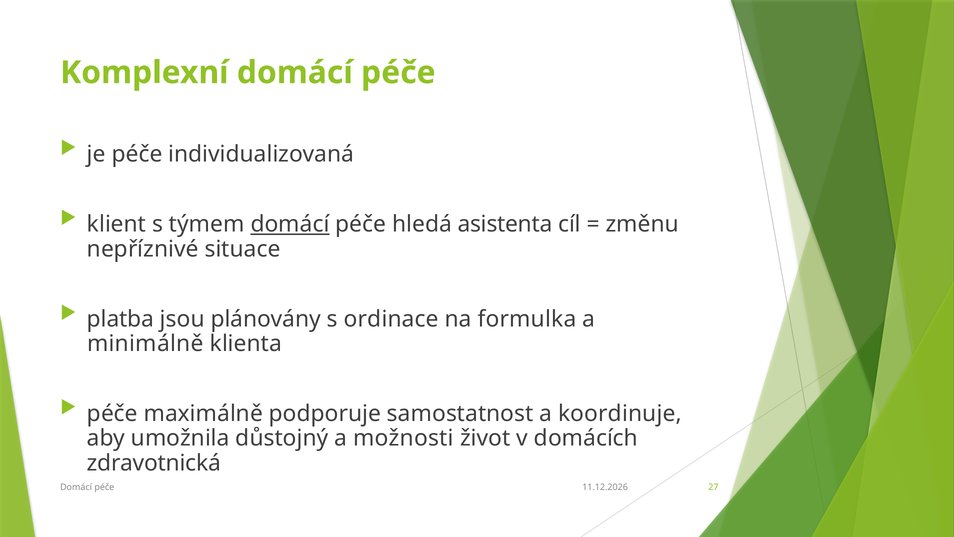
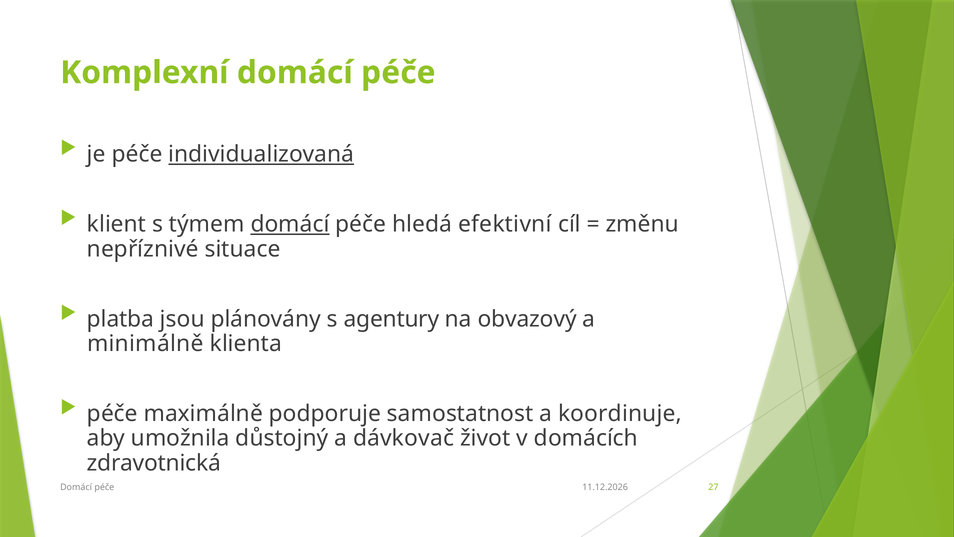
individualizovaná underline: none -> present (261, 154)
asistenta: asistenta -> efektivní (505, 224)
ordinace: ordinace -> agentury (391, 319)
formulka: formulka -> obvazový (527, 319)
možnosti: možnosti -> dávkovač (404, 438)
